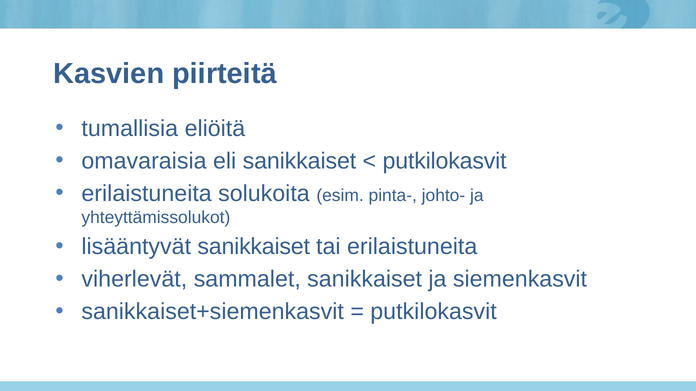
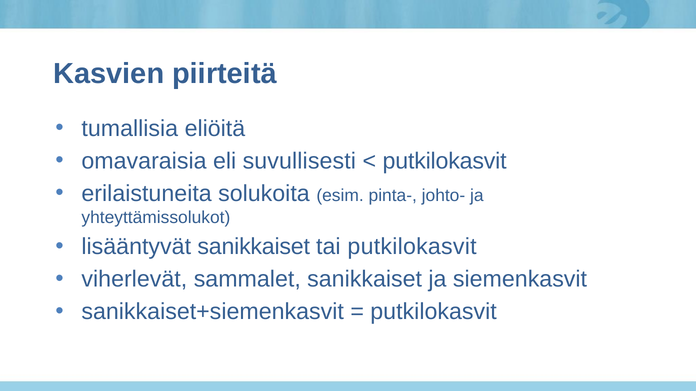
eli sanikkaiset: sanikkaiset -> suvullisesti (299, 161)
tai erilaistuneita: erilaistuneita -> putkilokasvit (412, 247)
